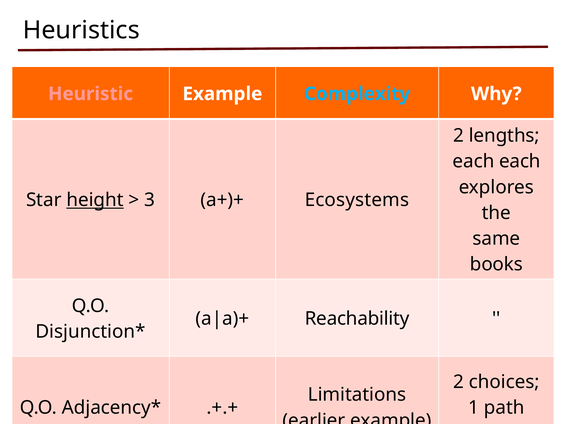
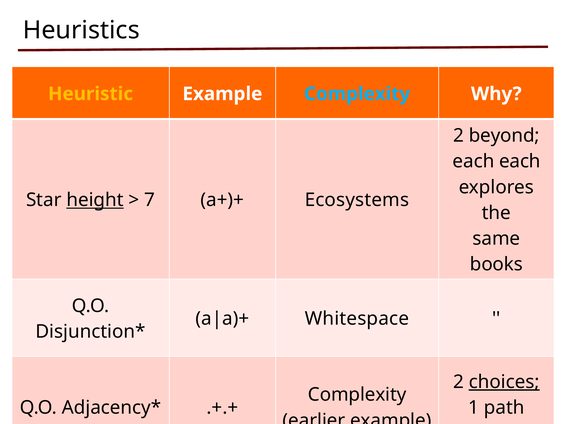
Heuristic colour: pink -> yellow (91, 94)
lengths: lengths -> beyond (504, 136)
3: 3 -> 7 (150, 200)
Reachability: Reachability -> Whitespace (357, 319)
choices underline: none -> present (504, 382)
Limitations: Limitations -> Complexity (357, 395)
